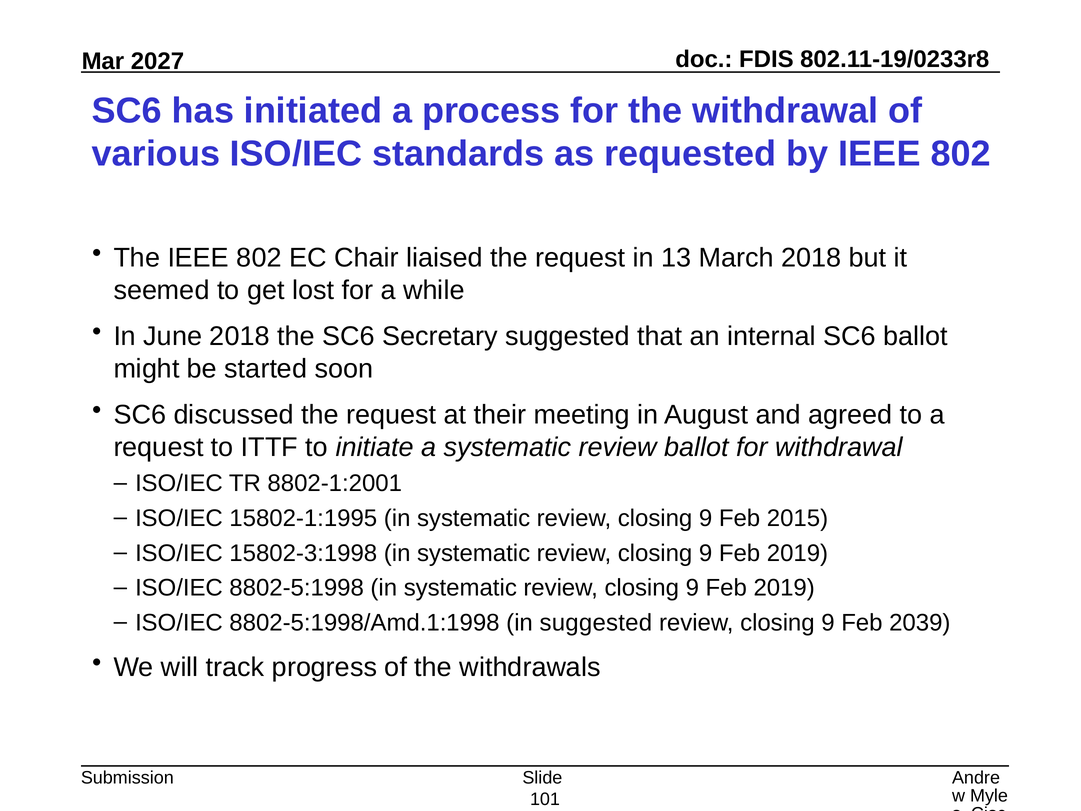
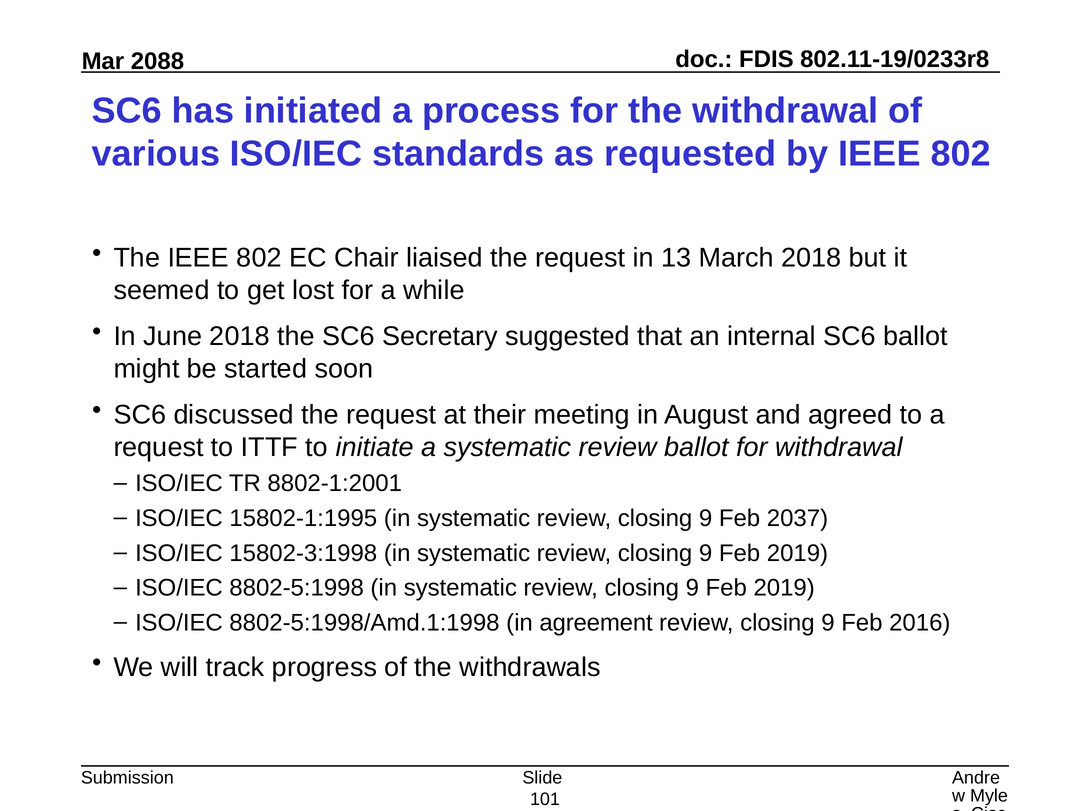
2027: 2027 -> 2088 (157, 61)
2015: 2015 -> 2037 (797, 518)
in suggested: suggested -> agreement (596, 623)
2039: 2039 -> 2016 (920, 623)
